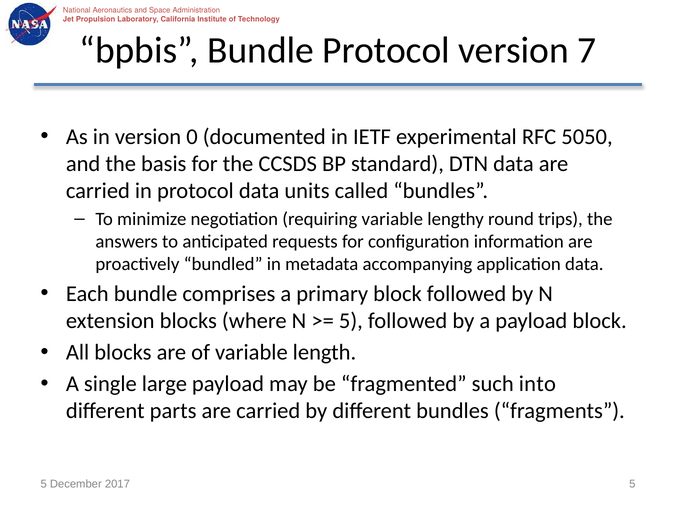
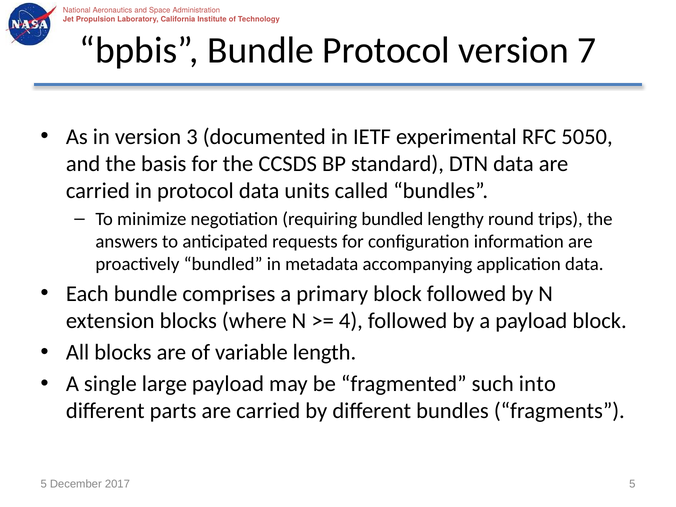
0: 0 -> 3 (192, 137)
requiring variable: variable -> bundled (392, 219)
5: 5 -> 4 (351, 321)
